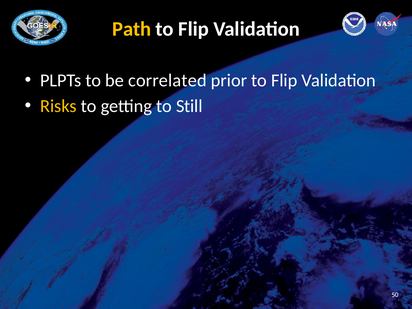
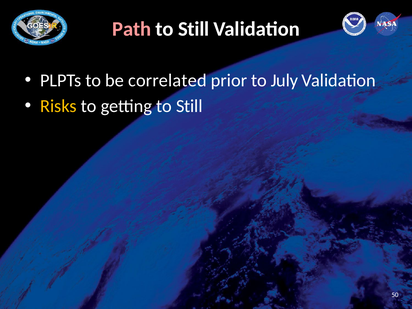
Path colour: yellow -> pink (132, 29)
Flip: Flip -> Still (194, 29)
prior to Flip: Flip -> July (284, 80)
